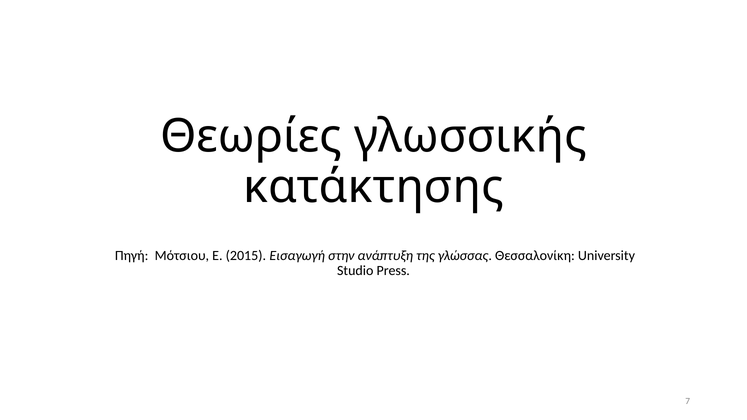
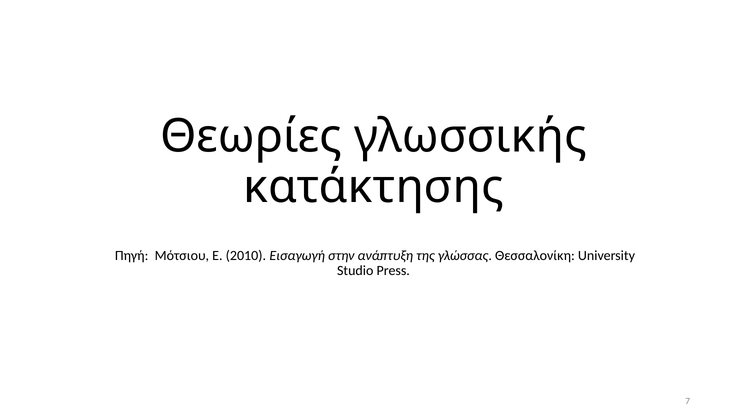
2015: 2015 -> 2010 (246, 256)
